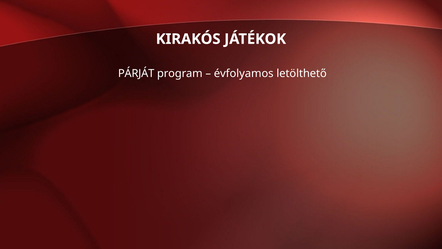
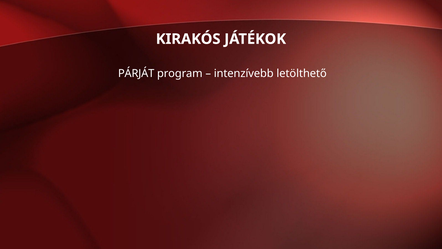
évfolyamos: évfolyamos -> intenzívebb (244, 74)
